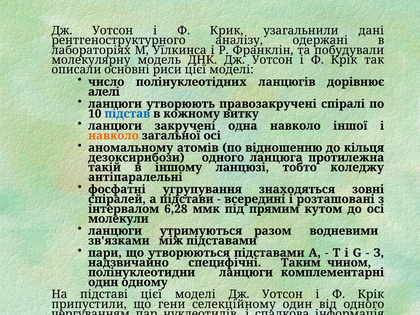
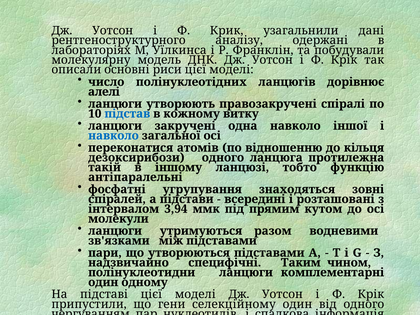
навколо colour: orange -> blue (113, 136)
аномальному: аномальному -> переконатися (131, 148)
коледжу: коледжу -> функцію (357, 167)
6,28: 6,28 -> 3,94 (176, 209)
